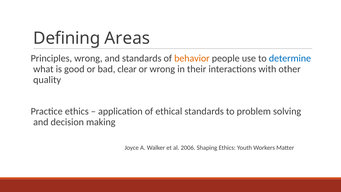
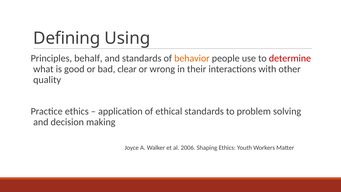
Areas: Areas -> Using (127, 38)
Principles wrong: wrong -> behalf (88, 58)
determine colour: blue -> red (290, 58)
